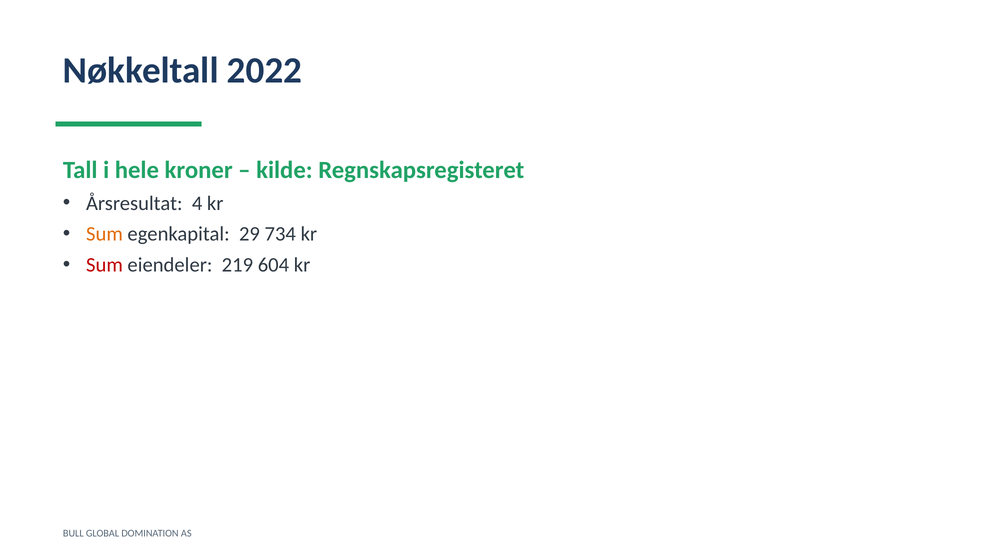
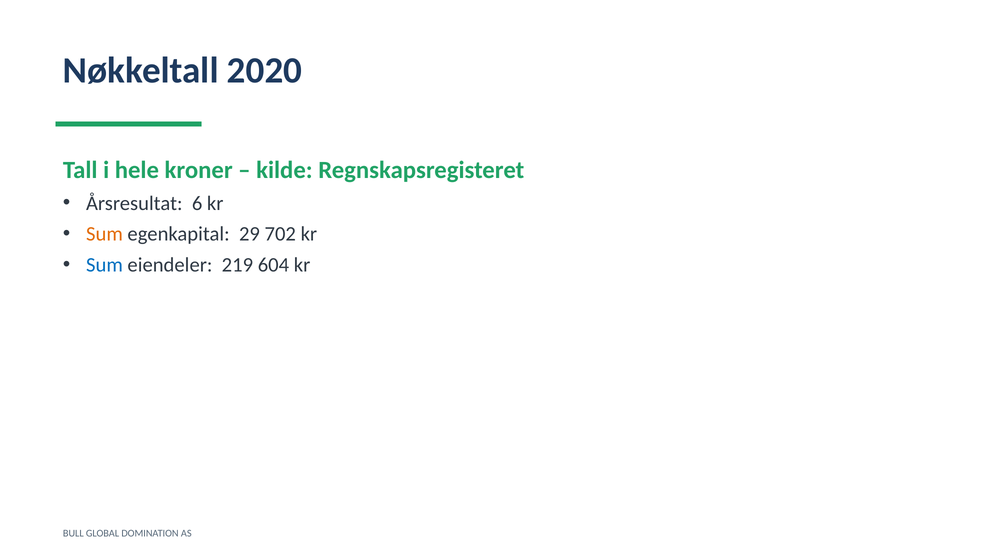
2022: 2022 -> 2020 (265, 71)
4: 4 -> 6 (197, 203)
734: 734 -> 702 (280, 234)
Sum colour: red -> blue (104, 265)
